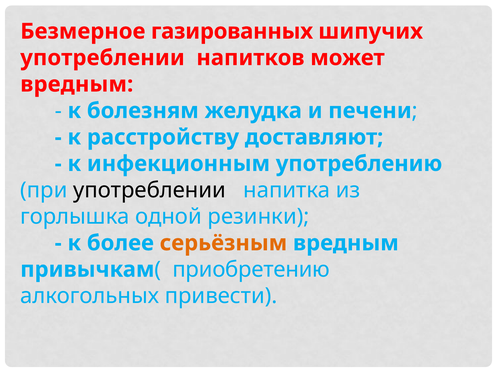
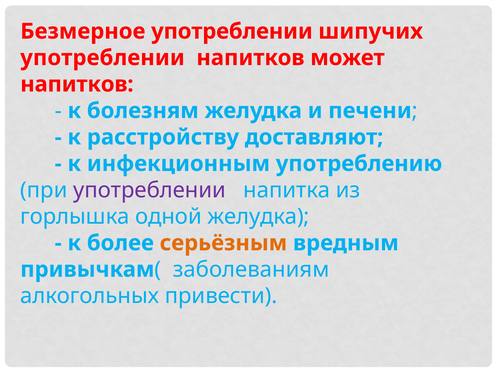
Безмерное газированных: газированных -> употреблении (232, 31)
вредным: вредным -> напитков (77, 84)
употреблении colour: black -> purple (150, 190)
одной резинки: резинки -> желудка (259, 217)
приобретению: приобретению -> заболеваниям (251, 270)
